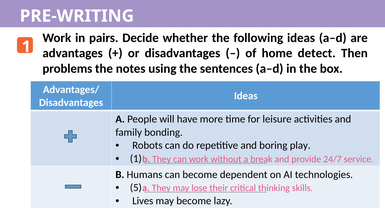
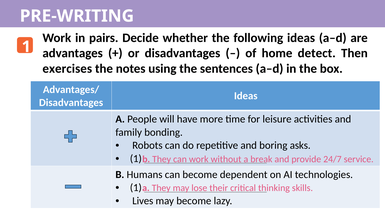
problems: problems -> exercises (67, 69)
play: play -> asks (300, 145)
5: 5 -> 1 (136, 187)
